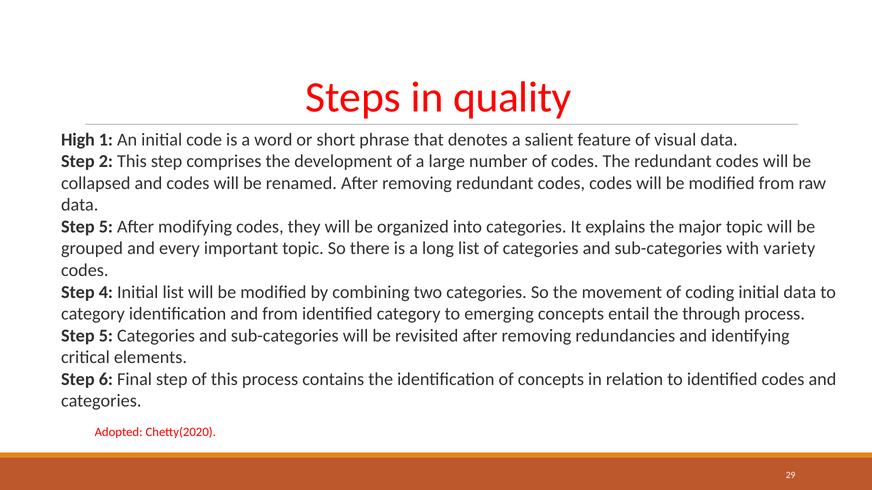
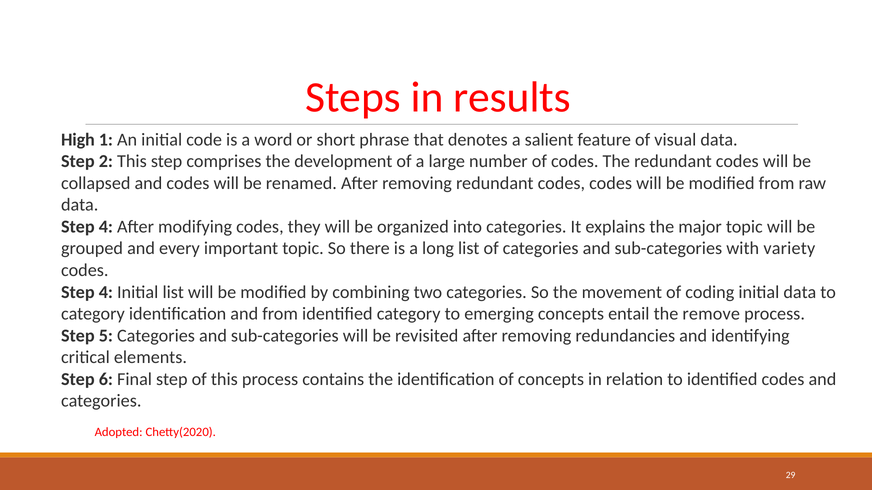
quality: quality -> results (512, 98)
5: 5 -> 4 (106, 227)
through: through -> remove (711, 314)
